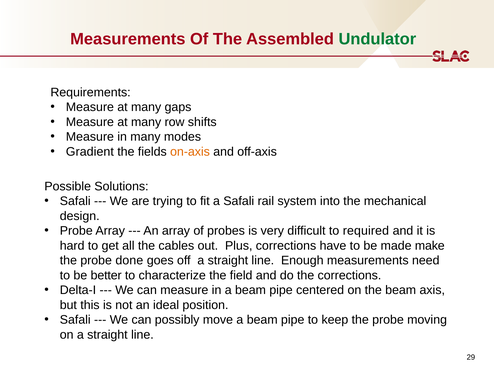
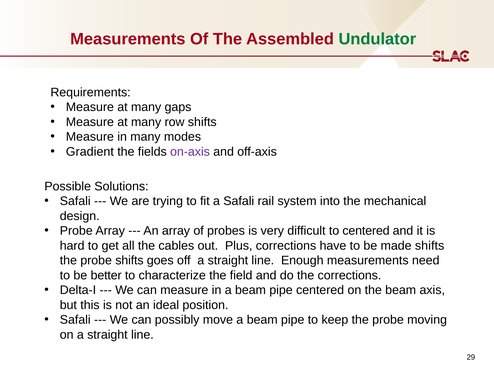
on-axis colour: orange -> purple (190, 151)
to required: required -> centered (366, 231)
made make: make -> shifts (430, 245)
probe done: done -> shifts (129, 260)
